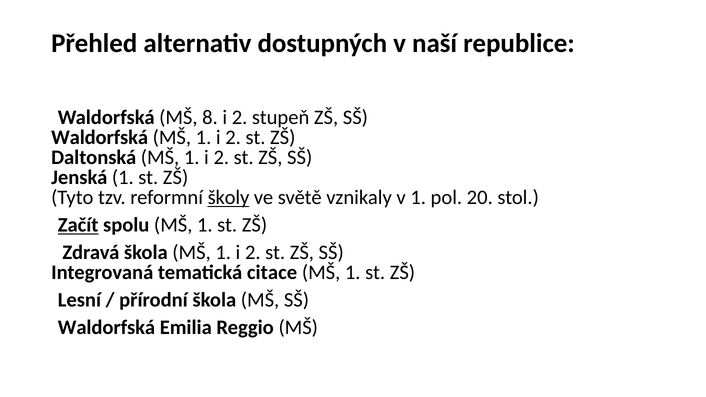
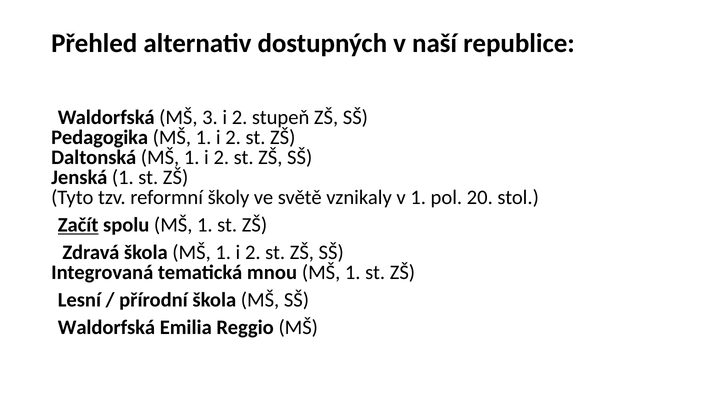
8: 8 -> 3 (210, 118)
Waldorfská: Waldorfská -> Pedagogika (100, 138)
školy underline: present -> none (228, 198)
citace: citace -> mnou (272, 273)
